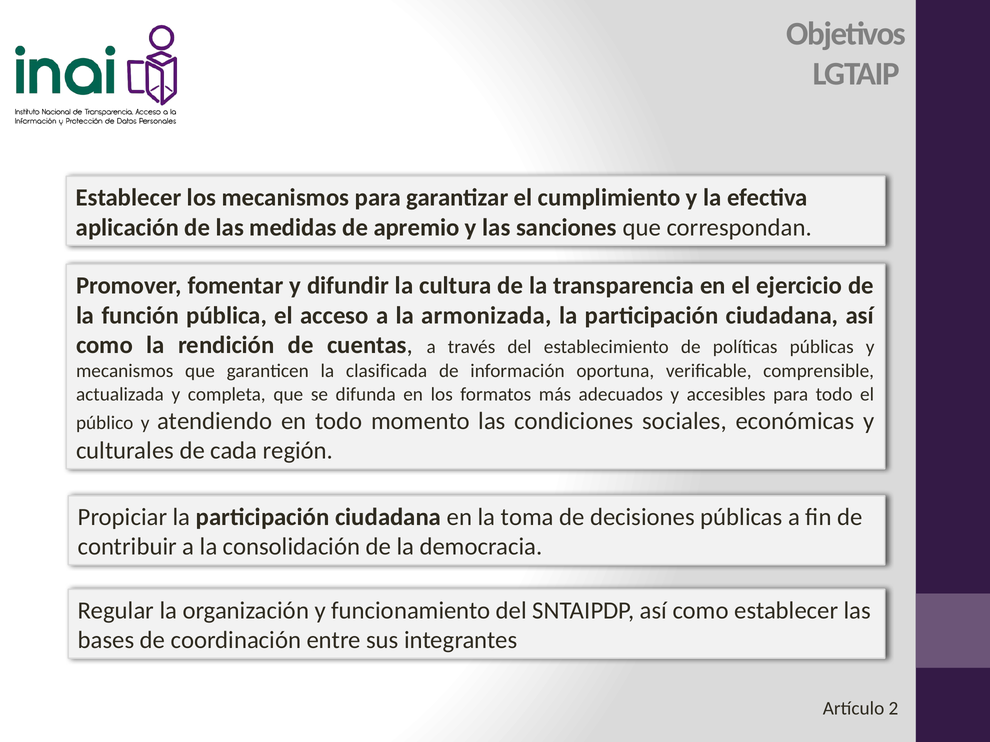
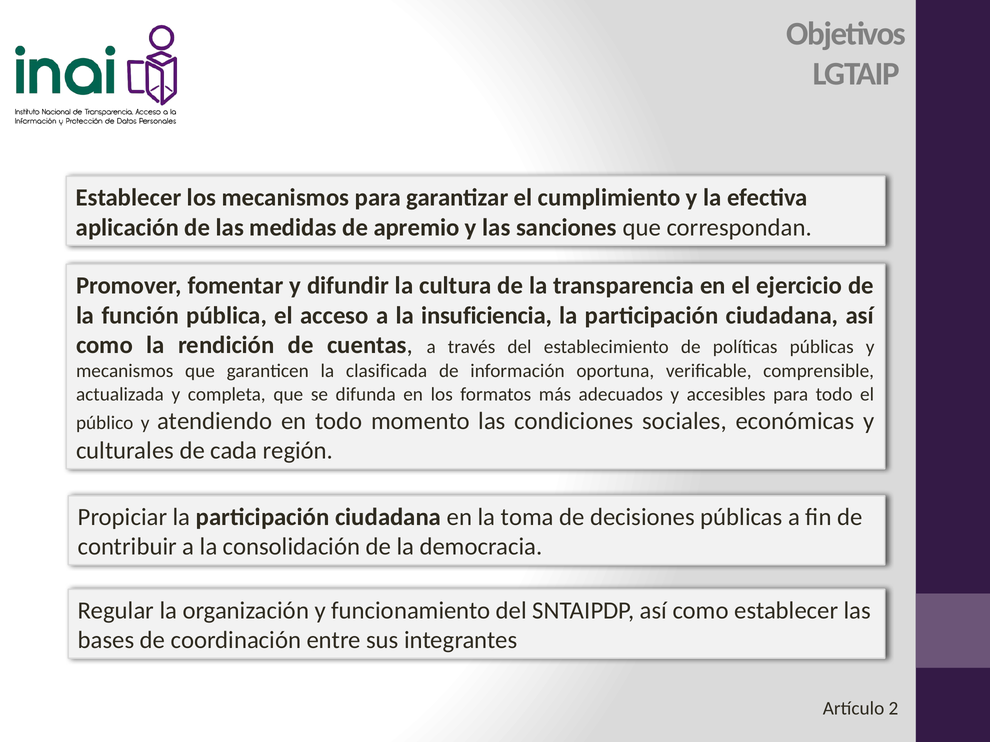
armonizada: armonizada -> insuficiencia (487, 316)
